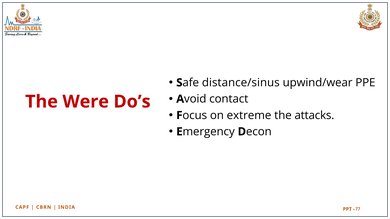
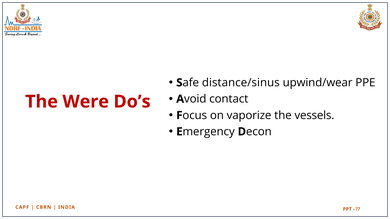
extreme: extreme -> vaporize (249, 116)
attacks: attacks -> vessels (314, 116)
